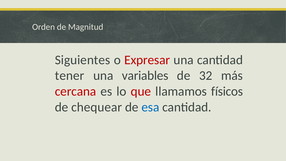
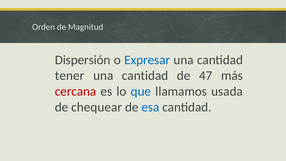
Siguientes: Siguientes -> Dispersión (83, 60)
Expresar colour: red -> blue (147, 60)
variables: variables -> cantidad (145, 76)
32: 32 -> 47 (206, 76)
que colour: red -> blue (141, 91)
físicos: físicos -> usada (227, 91)
